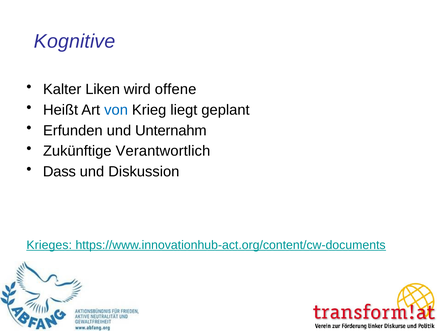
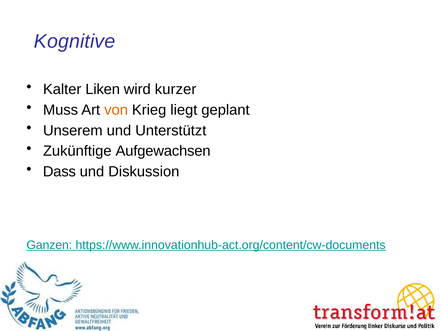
offene: offene -> kurzer (176, 89)
Heißt: Heißt -> Muss (61, 110)
von colour: blue -> orange (116, 110)
Erfunden: Erfunden -> Unserem (73, 130)
Unternahm: Unternahm -> Unterstützt (171, 130)
Verantwortlich: Verantwortlich -> Aufgewachsen (163, 151)
Krieges: Krieges -> Ganzen (49, 245)
